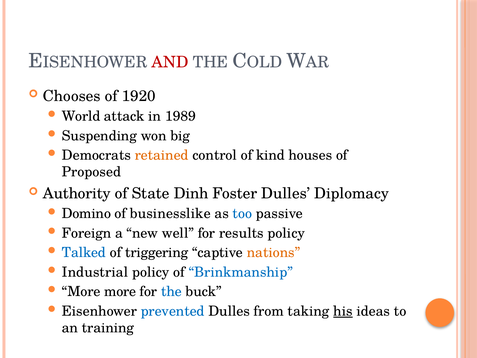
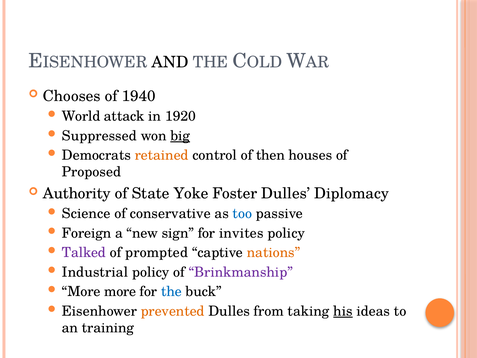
AND colour: red -> black (170, 62)
1920: 1920 -> 1940 (139, 96)
1989: 1989 -> 1920 (181, 116)
Suspending: Suspending -> Suppressed (99, 136)
big underline: none -> present (180, 136)
kind: kind -> then (271, 155)
Dinh: Dinh -> Yoke (191, 193)
Domino: Domino -> Science (86, 214)
businesslike: businesslike -> conservative (170, 214)
well: well -> sign (178, 233)
results: results -> invites (241, 233)
Talked colour: blue -> purple (84, 253)
triggering: triggering -> prompted (157, 253)
Brinkmanship colour: blue -> purple (241, 272)
prevented colour: blue -> orange (173, 311)
